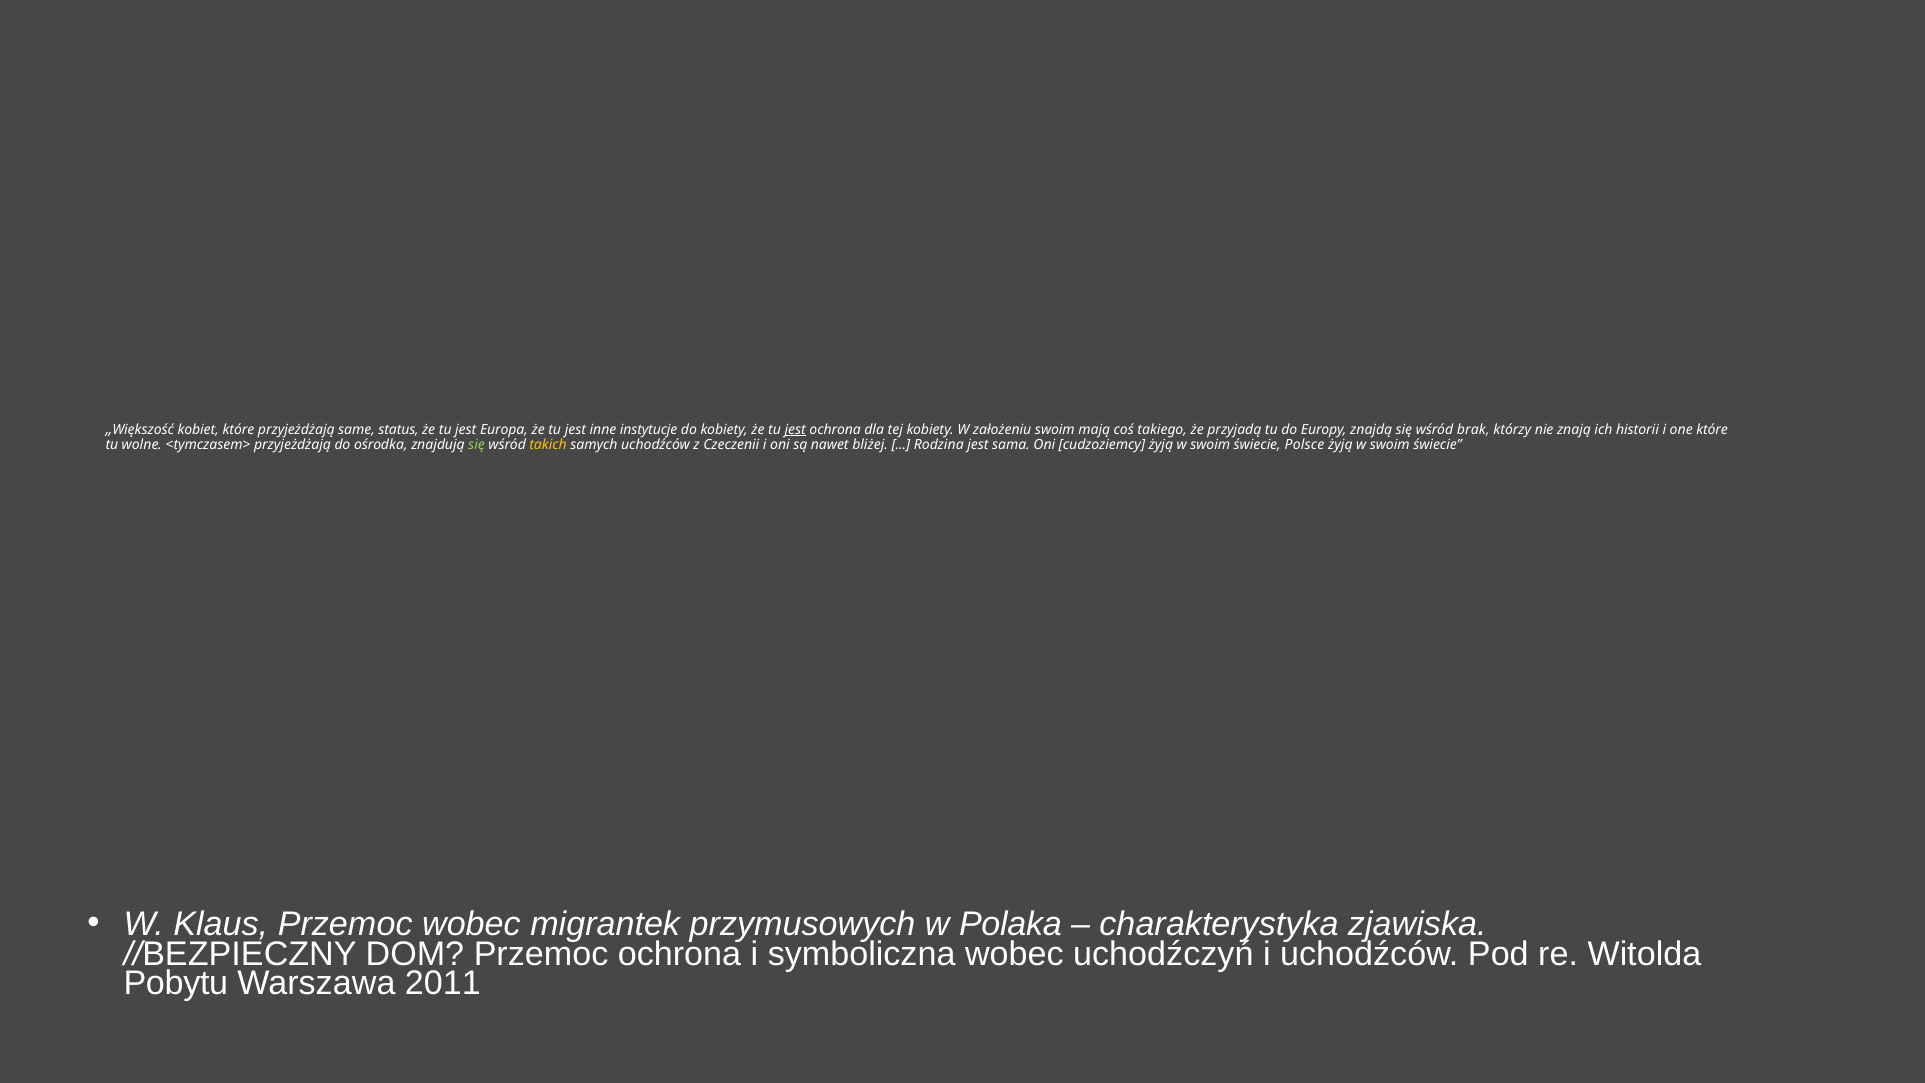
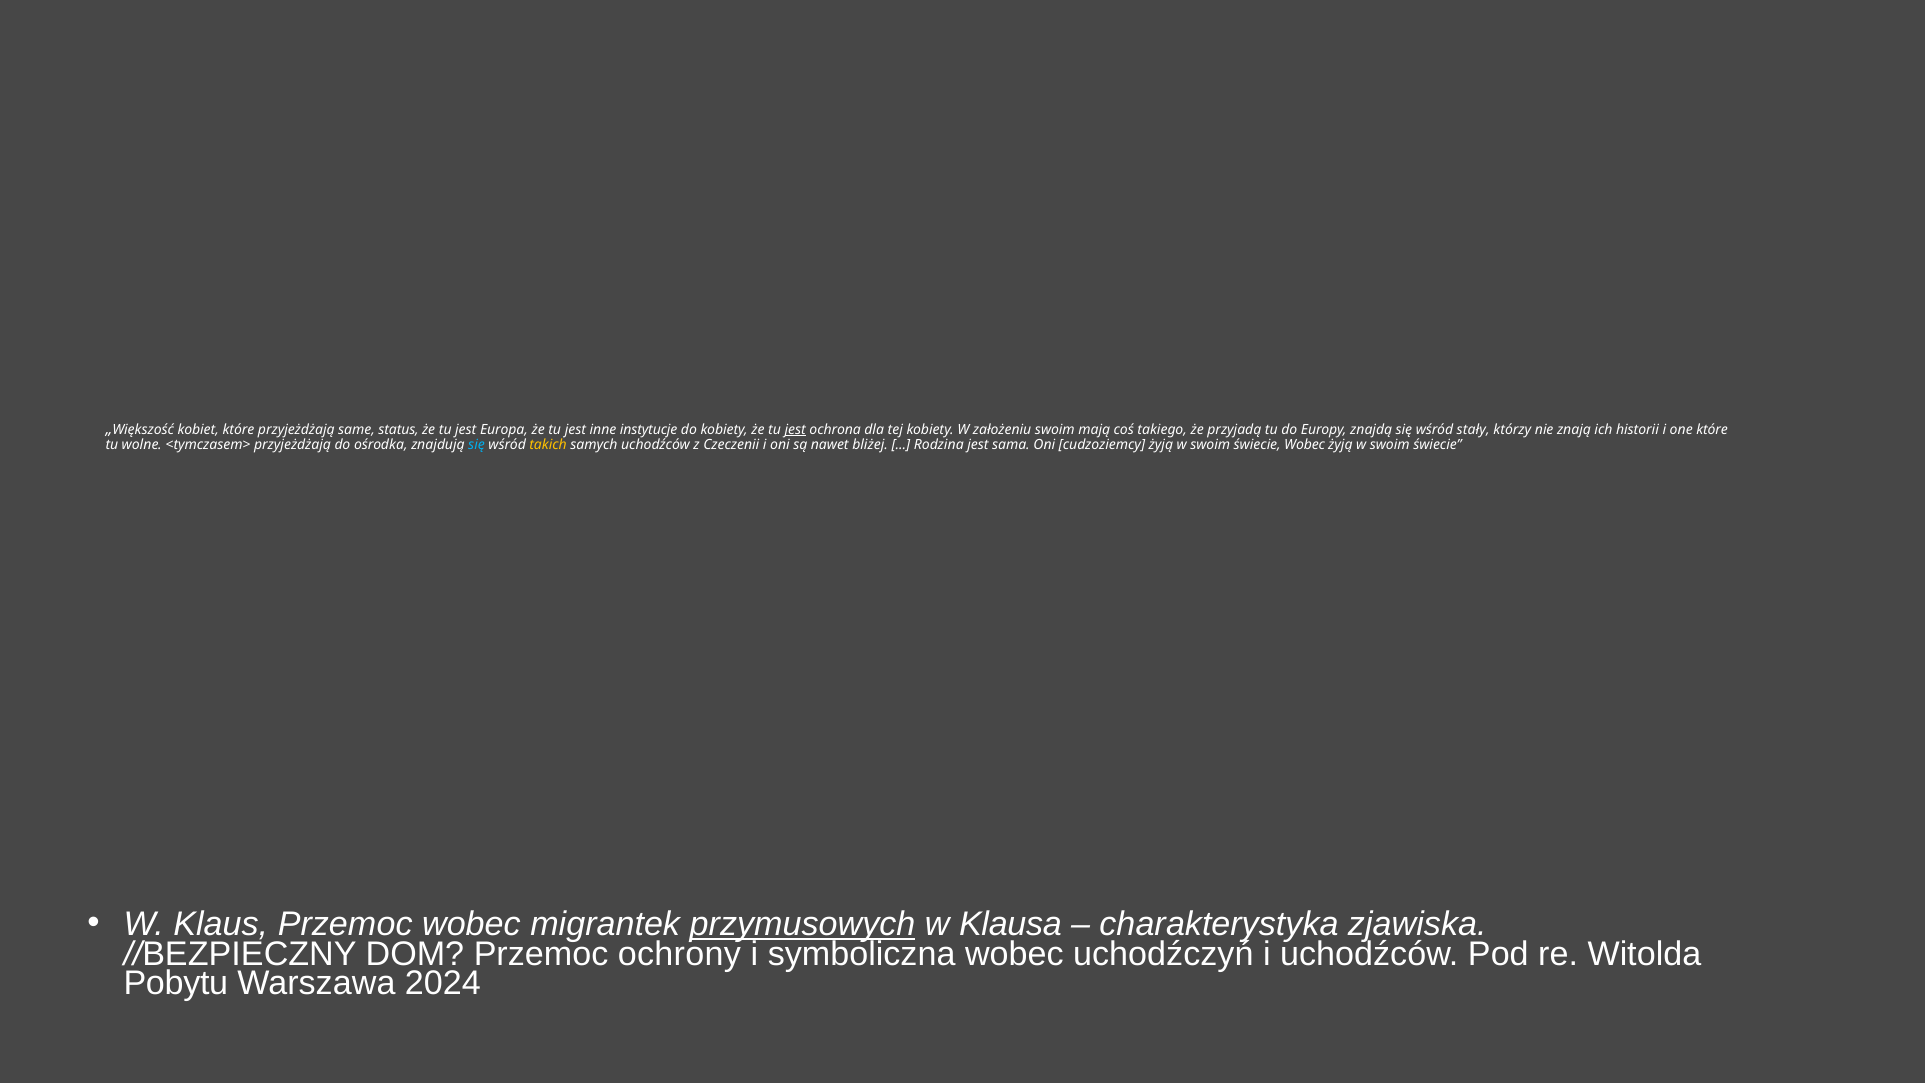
brak: brak -> stały (1473, 429)
się colour: light green -> light blue (477, 445)
świecie Polsce: Polsce -> Wobec (1305, 445)
przymusowych underline: none -> present (803, 924)
Polaka: Polaka -> Klausa (1010, 924)
Przemoc ochrona: ochrona -> ochrony (679, 954)
2011: 2011 -> 2024 (443, 983)
